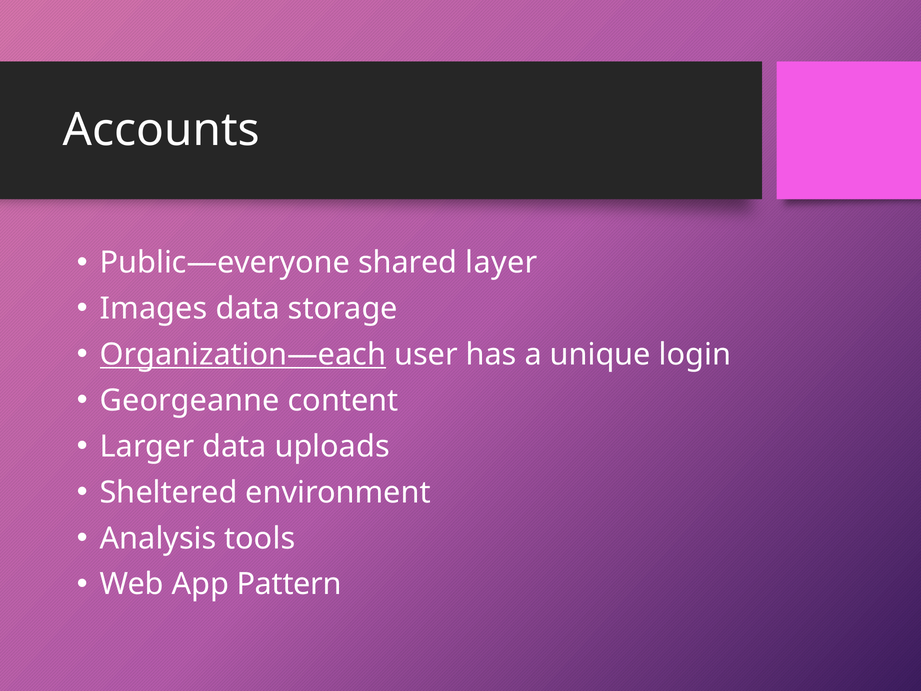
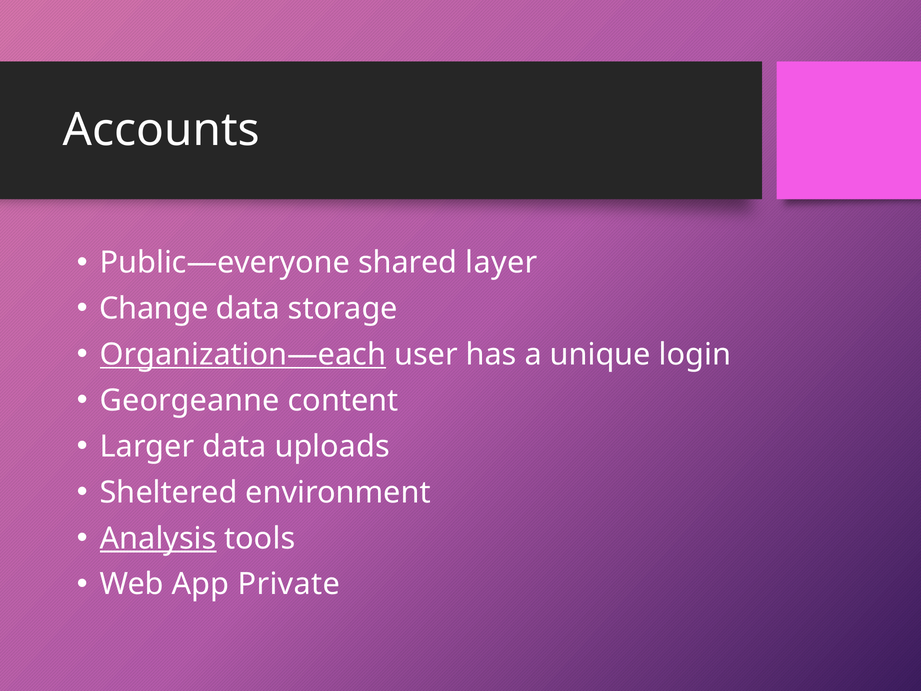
Images: Images -> Change (154, 308)
Analysis underline: none -> present (158, 538)
Pattern: Pattern -> Private (289, 584)
